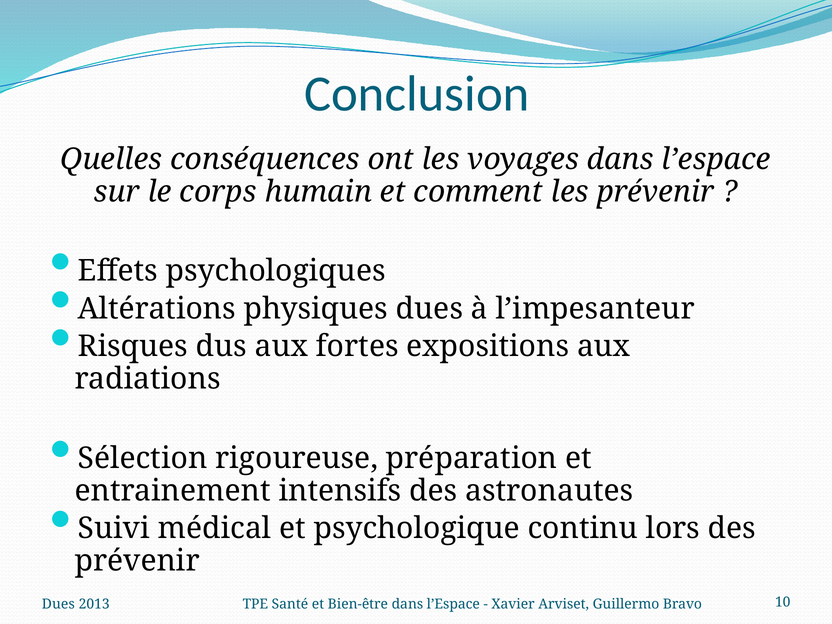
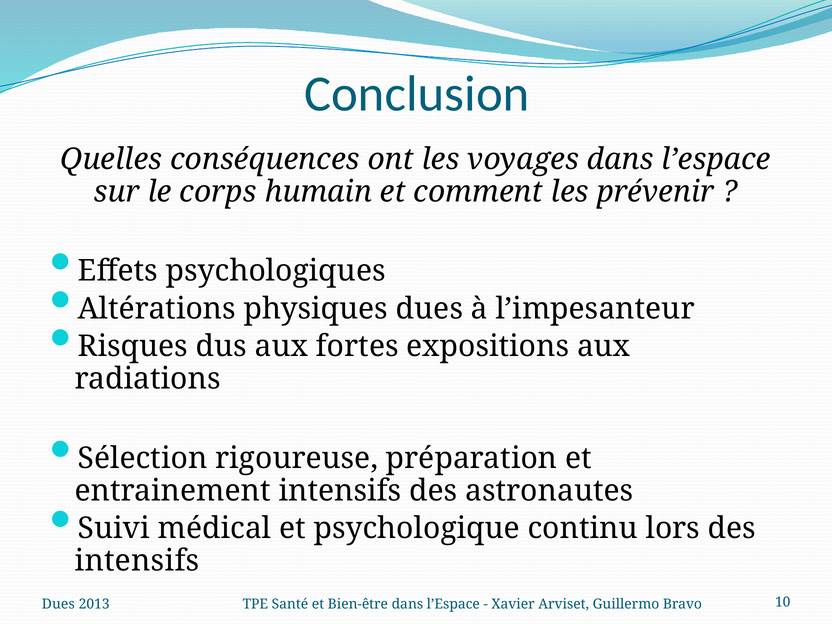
prévenir: prévenir -> intensifs (137, 561)
